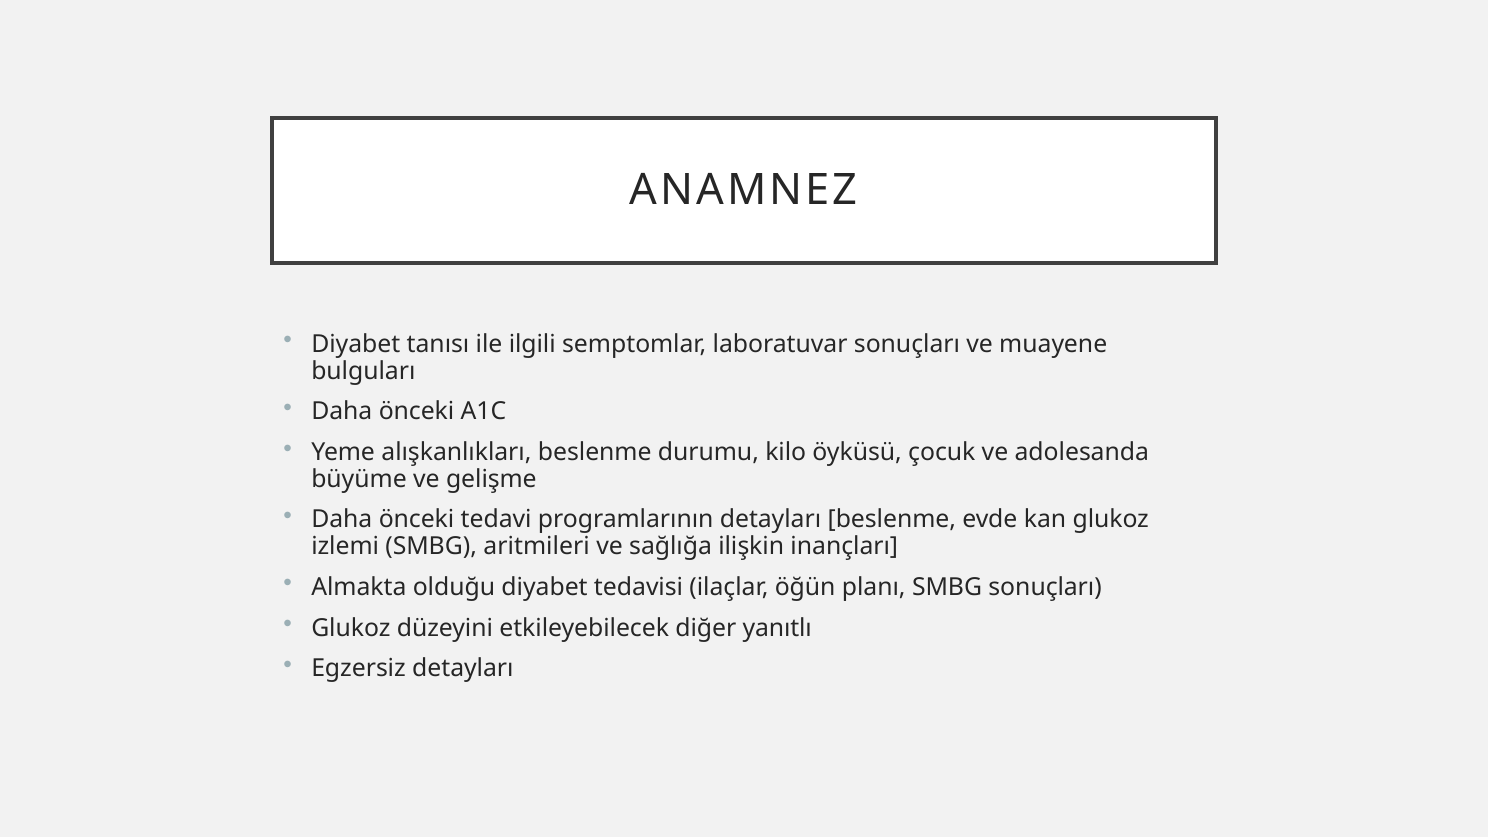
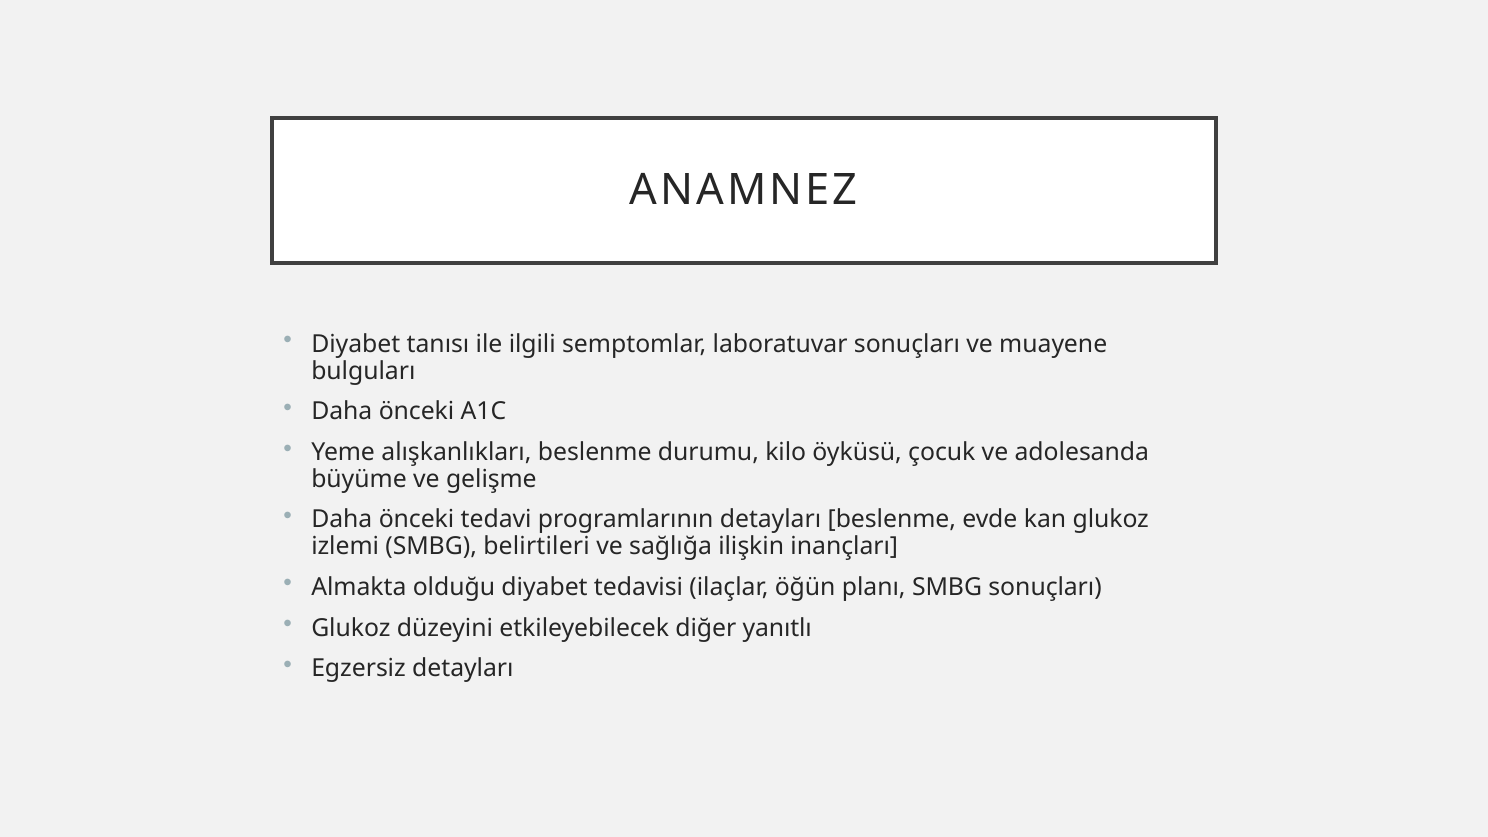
aritmileri: aritmileri -> belirtileri (537, 546)
